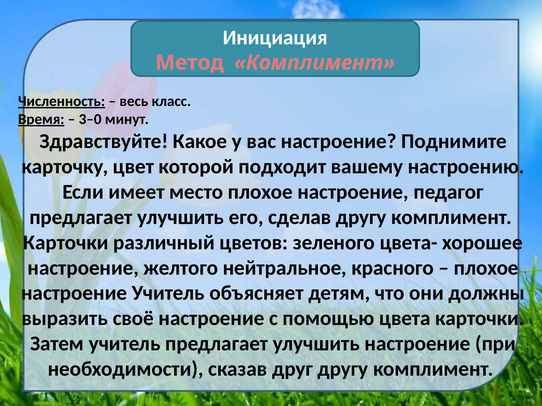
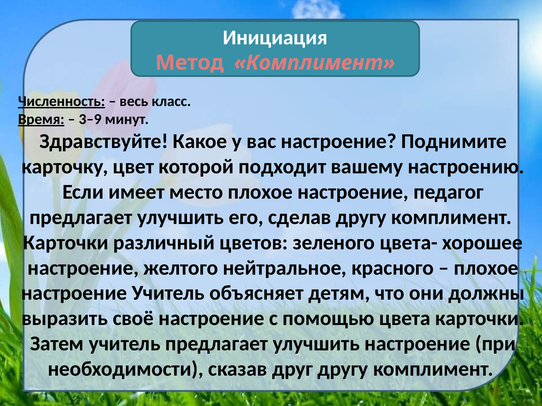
3–0: 3–0 -> 3–9 (90, 119)
